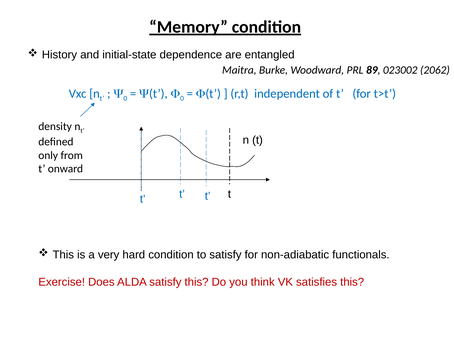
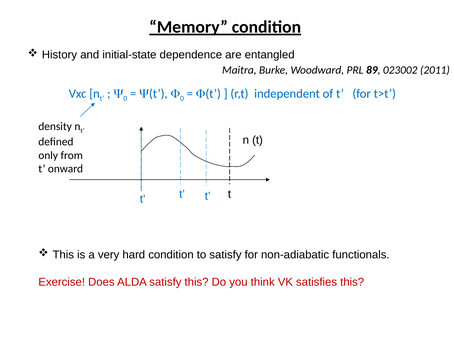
2062: 2062 -> 2011 (435, 70)
